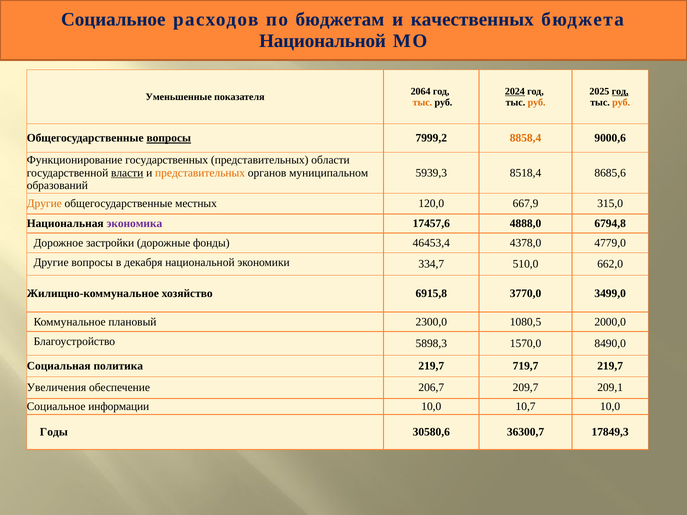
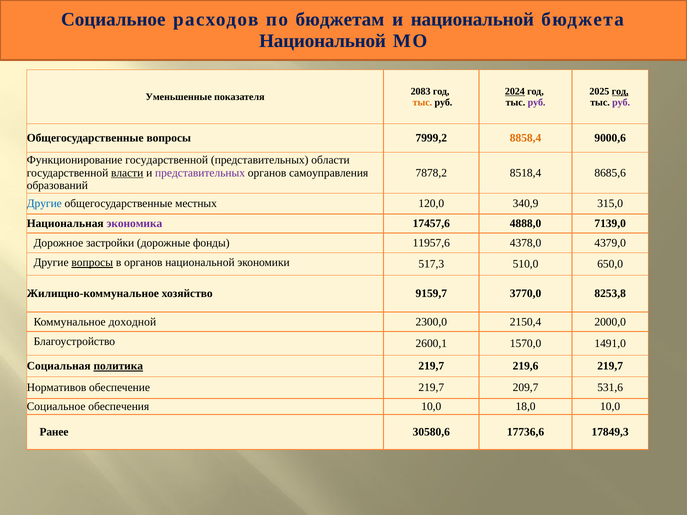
и качественных: качественных -> национальной (472, 20)
2064: 2064 -> 2083 (421, 91)
руб colour: orange -> purple (537, 102)
руб colour: orange -> purple (621, 102)
вопросы underline: present -> none (169, 138)
Функционирование государственных: государственных -> государственной (167, 160)
представительных colour: orange -> purple (200, 173)
муниципальном: муниципальном -> самоуправления (329, 173)
5939,3: 5939,3 -> 7878,2 (431, 173)
Другие colour: orange -> blue (44, 204)
667,9: 667,9 -> 340,9 (526, 204)
6794,8: 6794,8 -> 7139,0 (610, 224)
46453,4: 46453,4 -> 11957,6 (431, 243)
4779,0: 4779,0 -> 4379,0 (610, 243)
вопросы underline: none -> present (92, 263)
в декабря: декабря -> органов (143, 263)
334,7: 334,7 -> 517,3 (431, 264)
662,0: 662,0 -> 650,0 (610, 264)
6915,8: 6915,8 -> 9159,7 (431, 294)
3499,0: 3499,0 -> 8253,8 (610, 294)
плановый: плановый -> доходной (132, 322)
1080,5: 1080,5 -> 2150,4 (526, 322)
5898,3: 5898,3 -> 2600,1 (431, 344)
8490,0: 8490,0 -> 1491,0 (610, 344)
политика underline: none -> present (118, 366)
719,7: 719,7 -> 219,6 (526, 366)
Увеличения: Увеличения -> Нормативов (57, 388)
обеспечение 206,7: 206,7 -> 219,7 (431, 388)
209,1: 209,1 -> 531,6 (610, 388)
информации: информации -> обеспечения (119, 407)
10,7: 10,7 -> 18,0 (526, 407)
Годы: Годы -> Ранее (54, 432)
36300,7: 36300,7 -> 17736,6 (526, 432)
